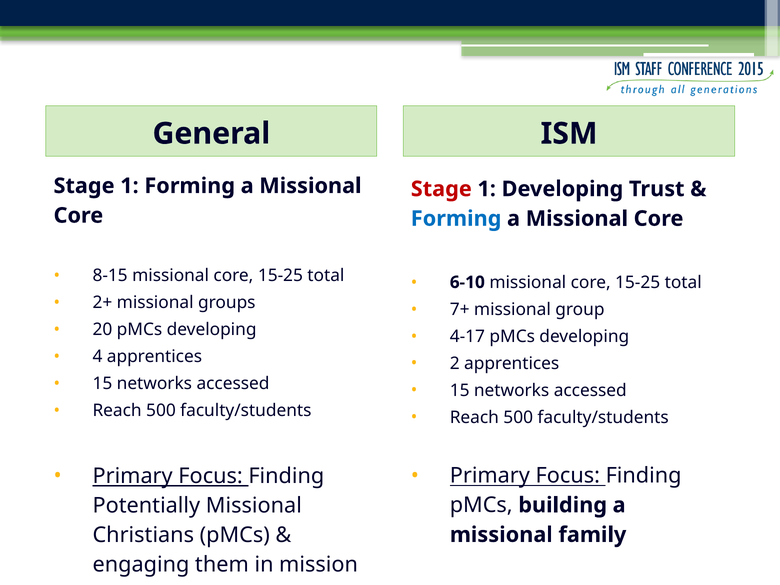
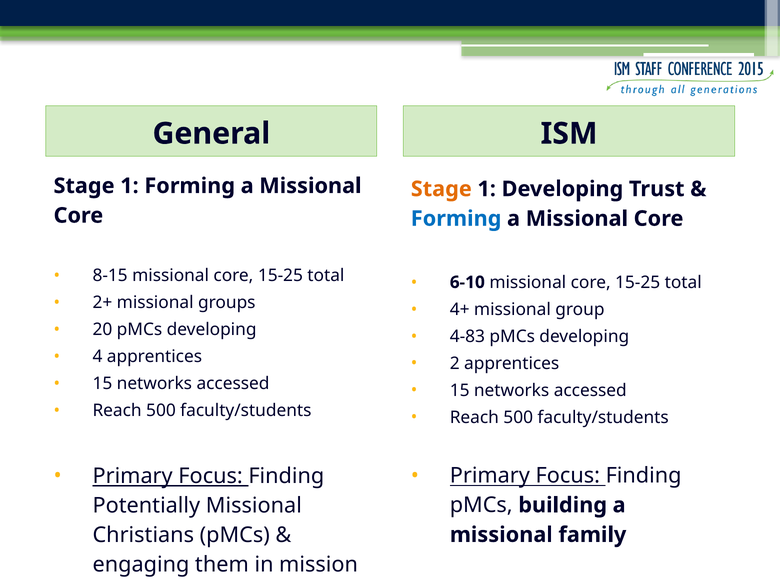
Stage colour: red -> orange (441, 189)
7+: 7+ -> 4+ (460, 309)
4-17: 4-17 -> 4-83 (467, 336)
